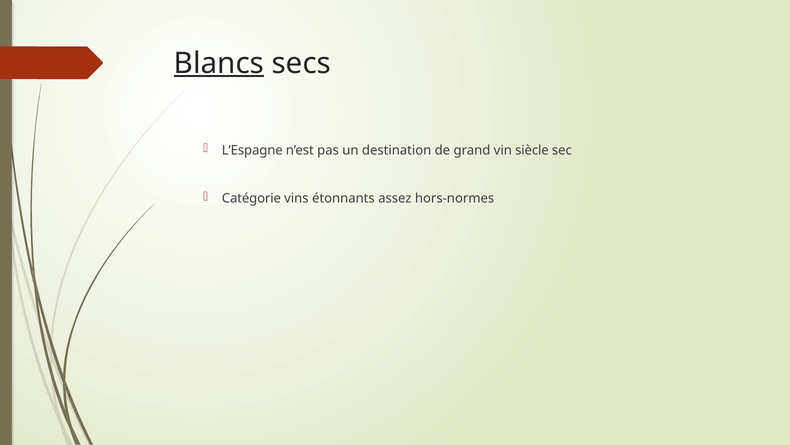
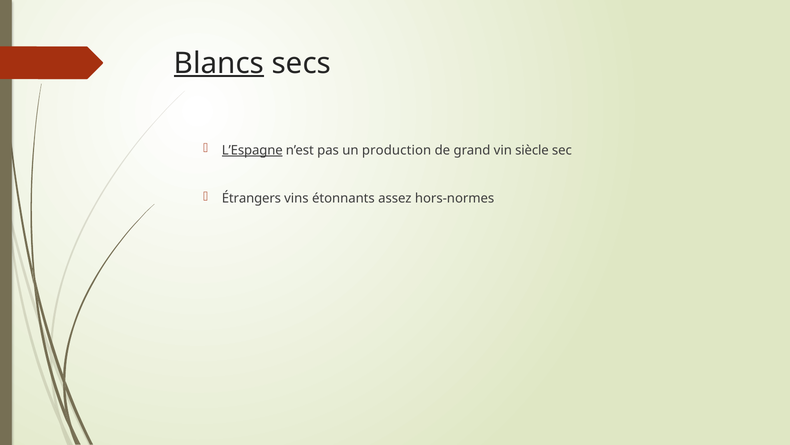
L’Espagne underline: none -> present (252, 150)
destination: destination -> production (397, 150)
Catégorie: Catégorie -> Étrangers (251, 198)
